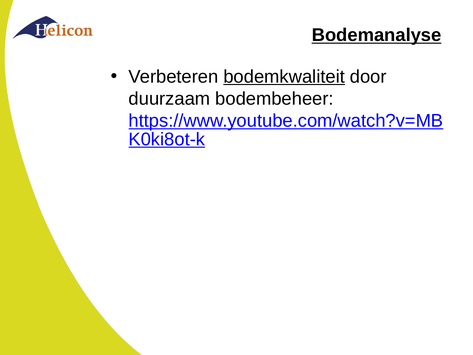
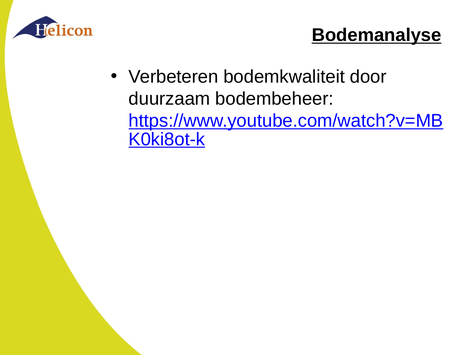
bodemkwaliteit underline: present -> none (284, 77)
